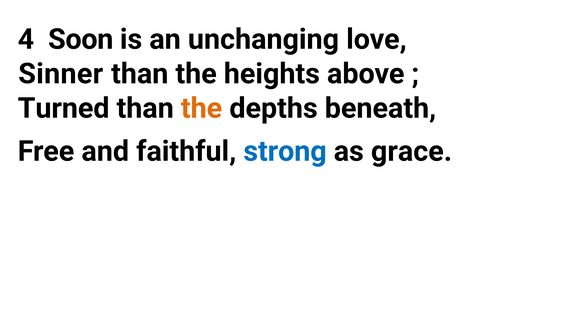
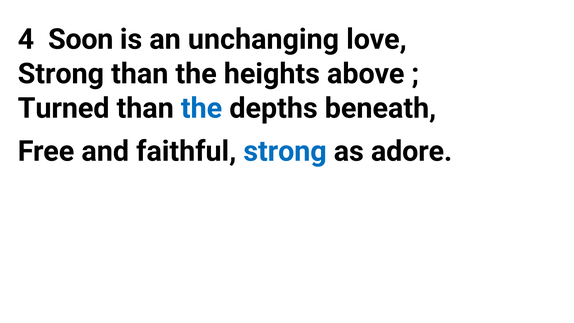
Sinner: Sinner -> Strong (61, 74)
the colour: orange -> blue (202, 108)
grace: grace -> adore (412, 151)
